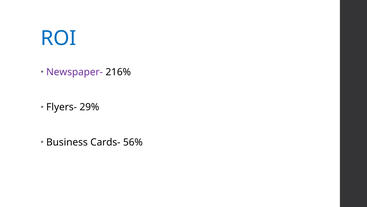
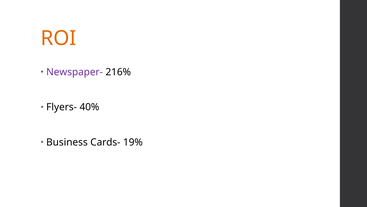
ROI colour: blue -> orange (59, 38)
29%: 29% -> 40% (89, 107)
56%: 56% -> 19% (133, 142)
